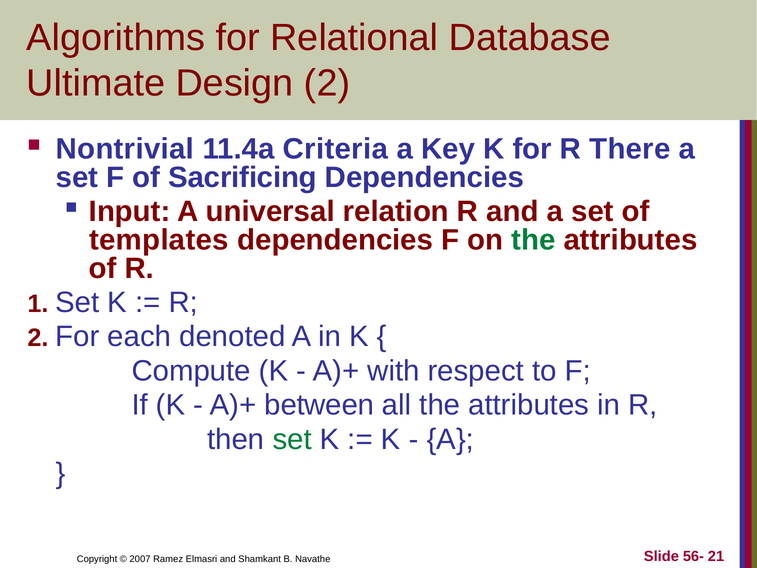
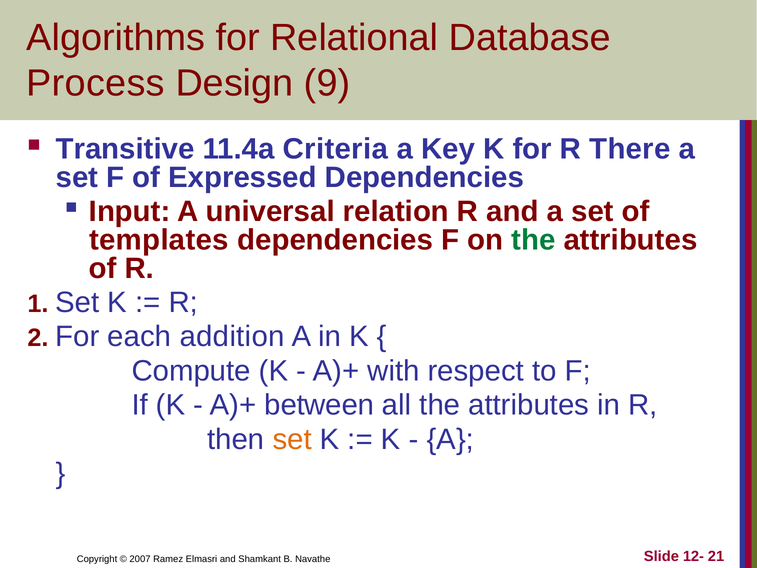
Ultimate: Ultimate -> Process (96, 83)
Design 2: 2 -> 9 (327, 83)
Nontrivial: Nontrivial -> Transitive (125, 149)
Sacrificing: Sacrificing -> Expressed (243, 177)
denoted: denoted -> addition (232, 337)
set colour: green -> orange (292, 439)
56-: 56- -> 12- (693, 556)
